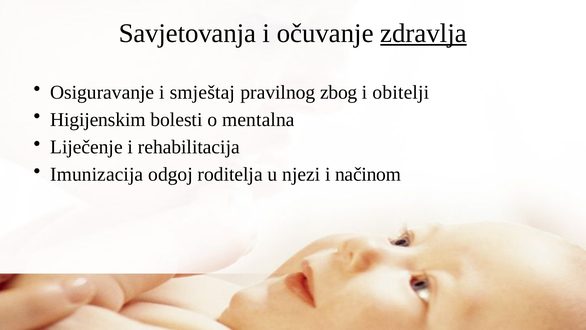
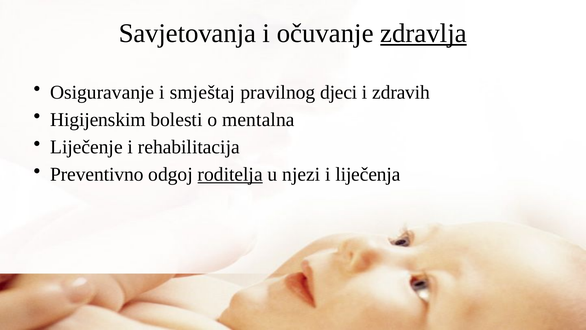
zbog: zbog -> djeci (339, 92)
obitelji: obitelji -> zdravih (401, 92)
Imunizacija: Imunizacija -> Preventivno (97, 174)
roditelja underline: none -> present (230, 174)
načinom: načinom -> liječenja (368, 174)
